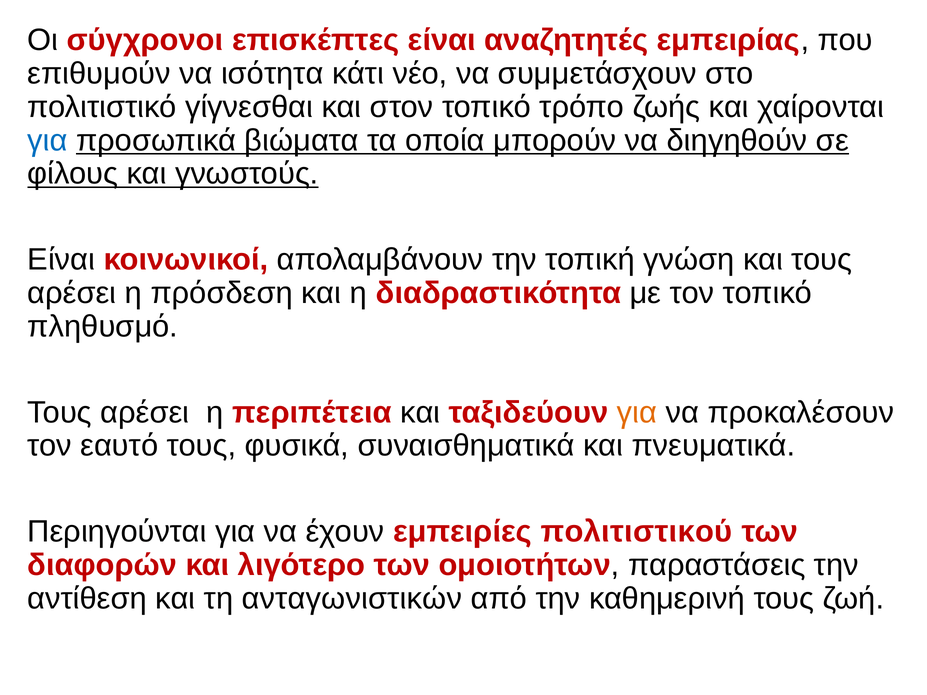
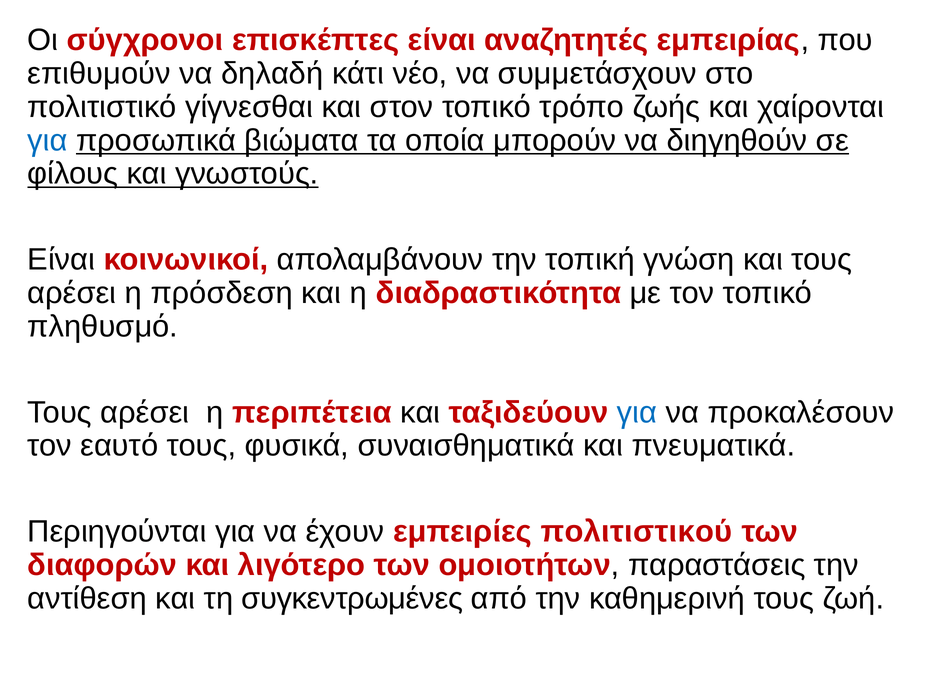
ισότητα: ισότητα -> δηλαδή (272, 74)
για colour: orange -> blue (637, 413)
ανταγωνιστικών: ανταγωνιστικών -> συγκεντρωμένες (352, 599)
